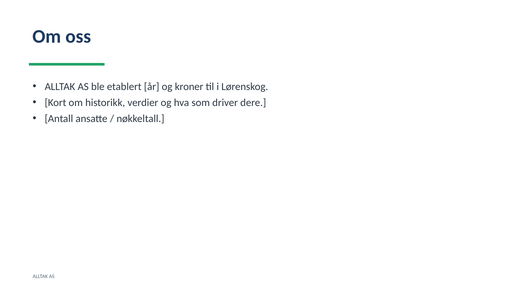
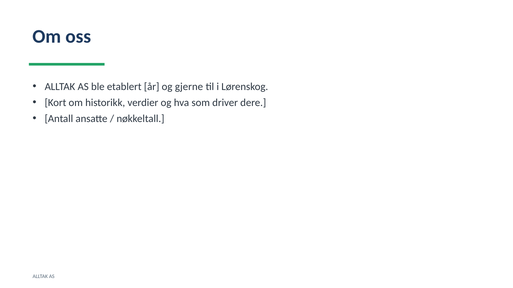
kroner: kroner -> gjerne (189, 87)
